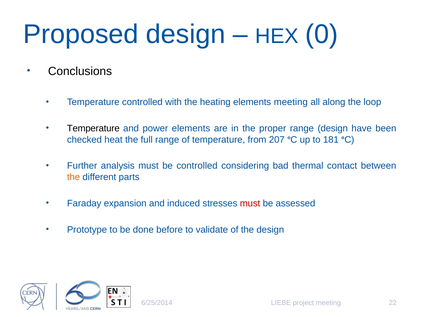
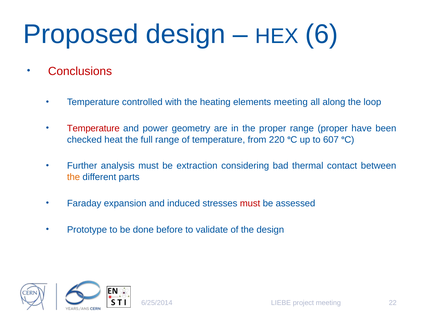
0: 0 -> 6 (322, 34)
Conclusions colour: black -> red (80, 71)
Temperature colour: black -> red (93, 128)
power elements: elements -> geometry (191, 128)
range design: design -> proper (333, 128)
207: 207 -> 220 (277, 139)
181: 181 -> 607 (331, 139)
be controlled: controlled -> extraction (197, 166)
